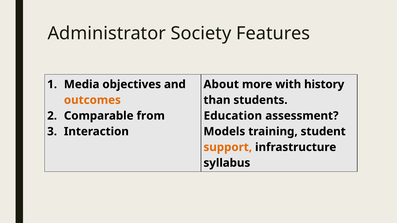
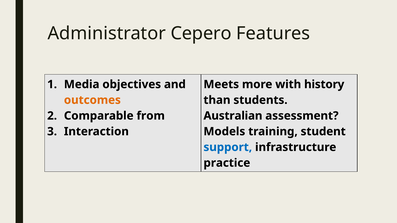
Society: Society -> Cepero (201, 33)
About: About -> Meets (221, 84)
Education: Education -> Australian (233, 116)
support colour: orange -> blue (228, 147)
syllabus: syllabus -> practice (227, 163)
